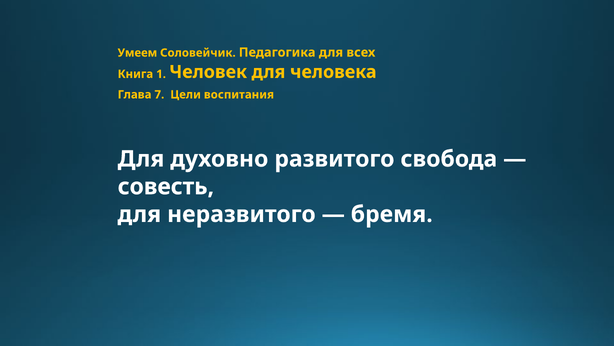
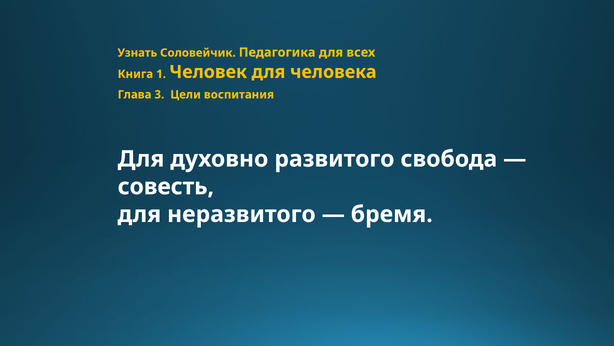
Умеем: Умеем -> Узнать (137, 53)
7: 7 -> 3 (159, 94)
